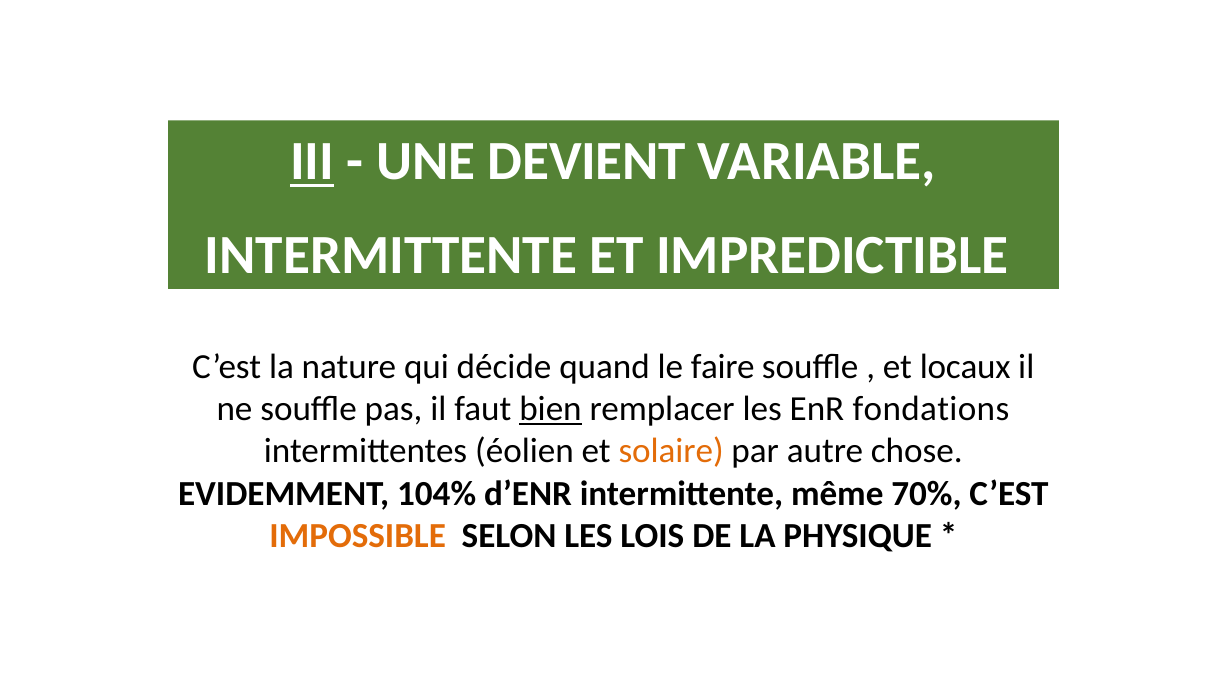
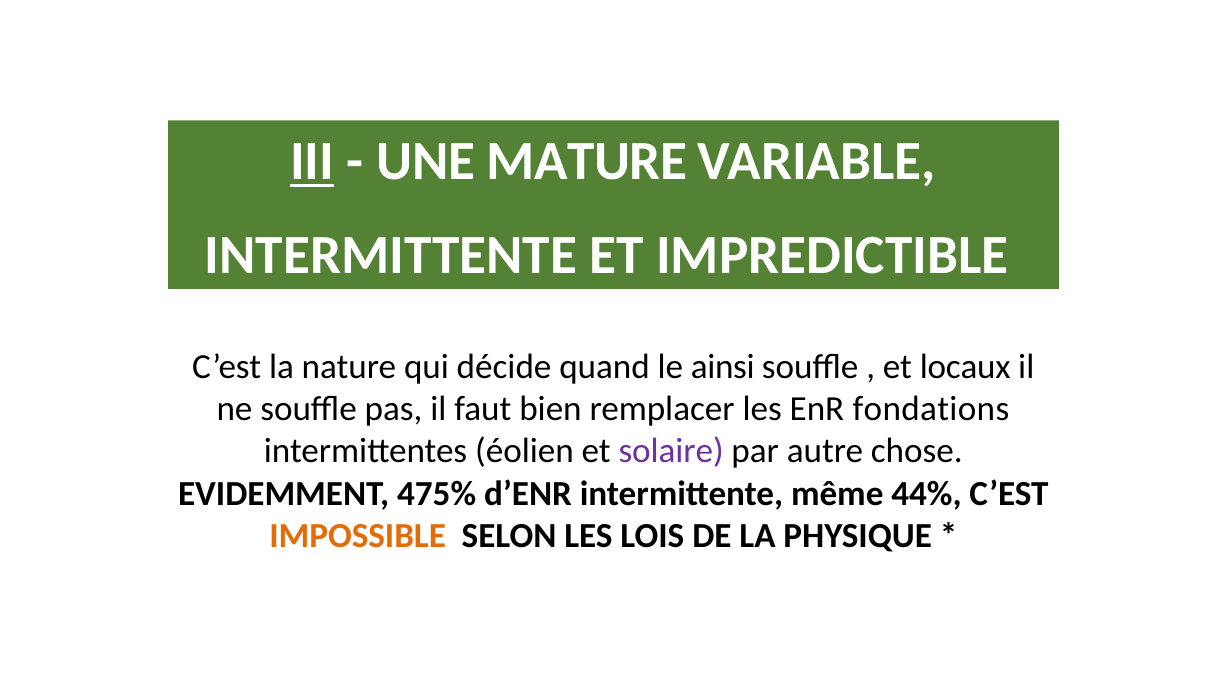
DEVIENT: DEVIENT -> MATURE (587, 162)
faire: faire -> ainsi (723, 367)
bien underline: present -> none (550, 409)
solaire colour: orange -> purple (671, 451)
104%: 104% -> 475% (437, 493)
70%: 70% -> 44% (926, 493)
